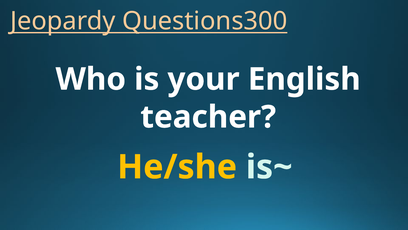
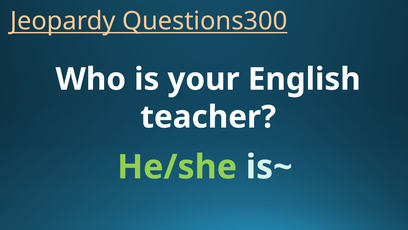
He/she colour: yellow -> light green (177, 167)
